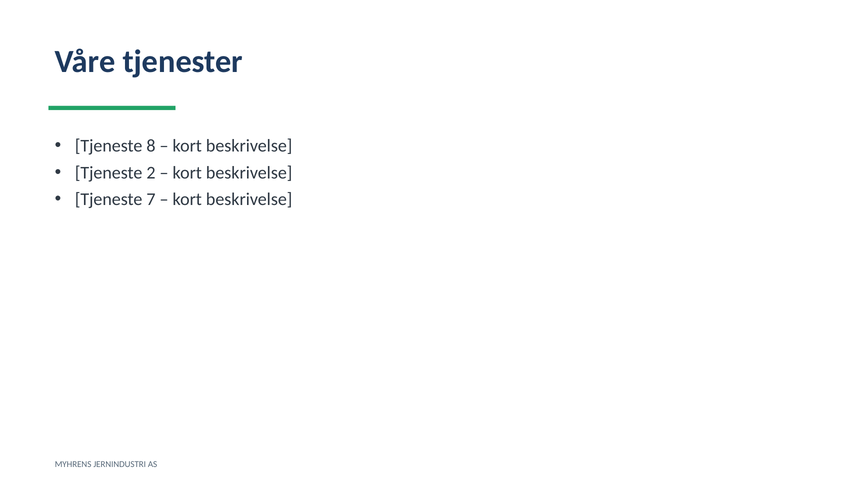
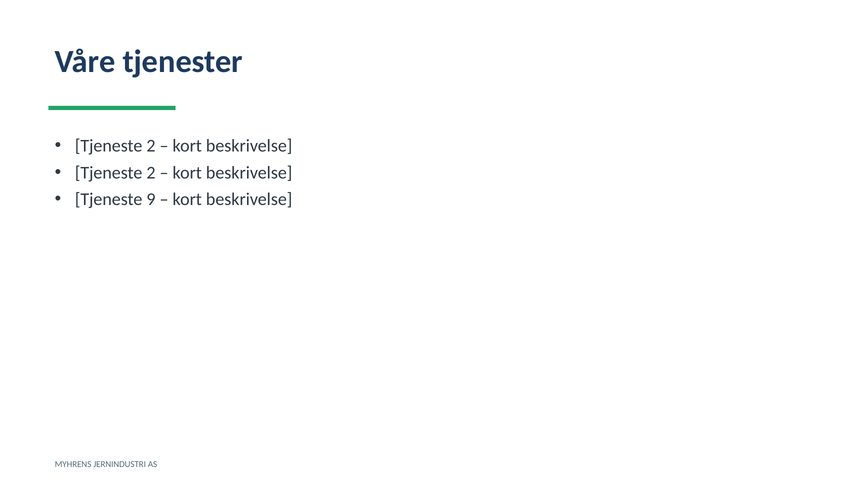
8: 8 -> 2 (151, 146)
7: 7 -> 9 (151, 200)
